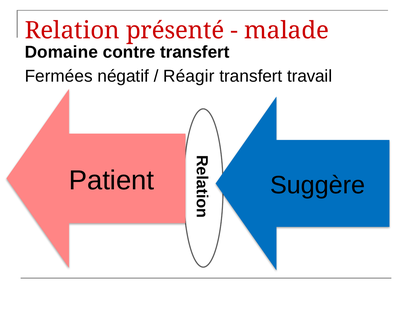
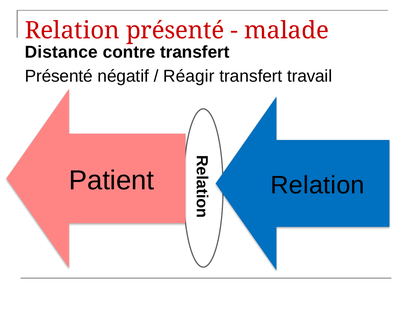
Domaine: Domaine -> Distance (61, 52)
Fermées: Fermées -> Présenté (59, 76)
Suggère: Suggère -> Relation (318, 185)
